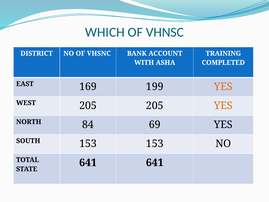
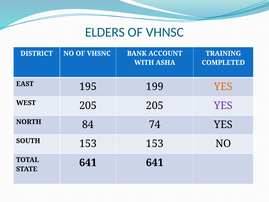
WHICH: WHICH -> ELDERS (105, 32)
169: 169 -> 195 (88, 87)
YES colour: orange -> purple (223, 106)
69: 69 -> 74 (155, 124)
